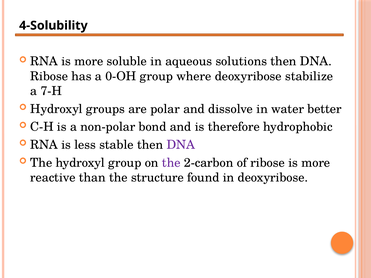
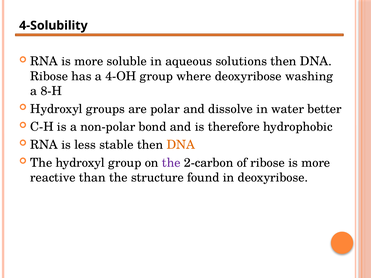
0-OH: 0-OH -> 4-OH (121, 76)
stabilize: stabilize -> washing (309, 76)
7-H: 7-H -> 8-H (51, 91)
DNA colour: purple -> orange (181, 145)
